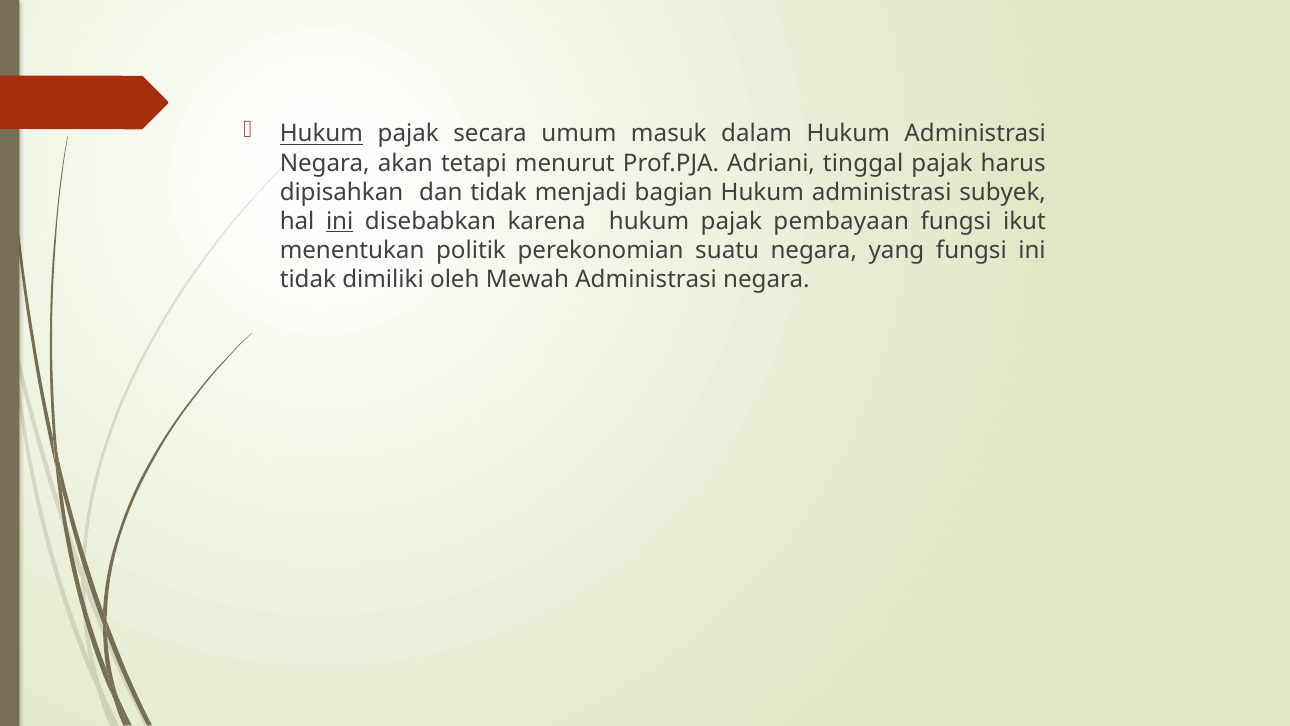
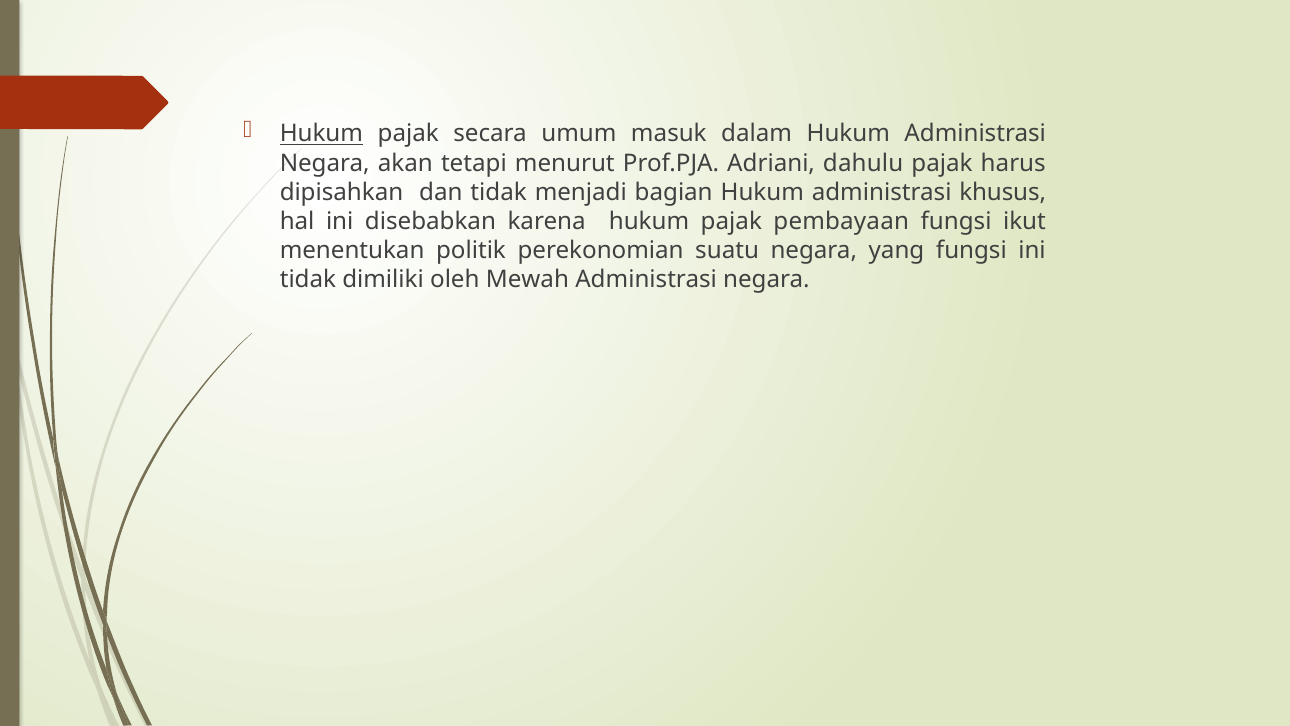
tinggal: tinggal -> dahulu (863, 163)
subyek: subyek -> khusus (1003, 192)
ini underline: present -> none (340, 221)
